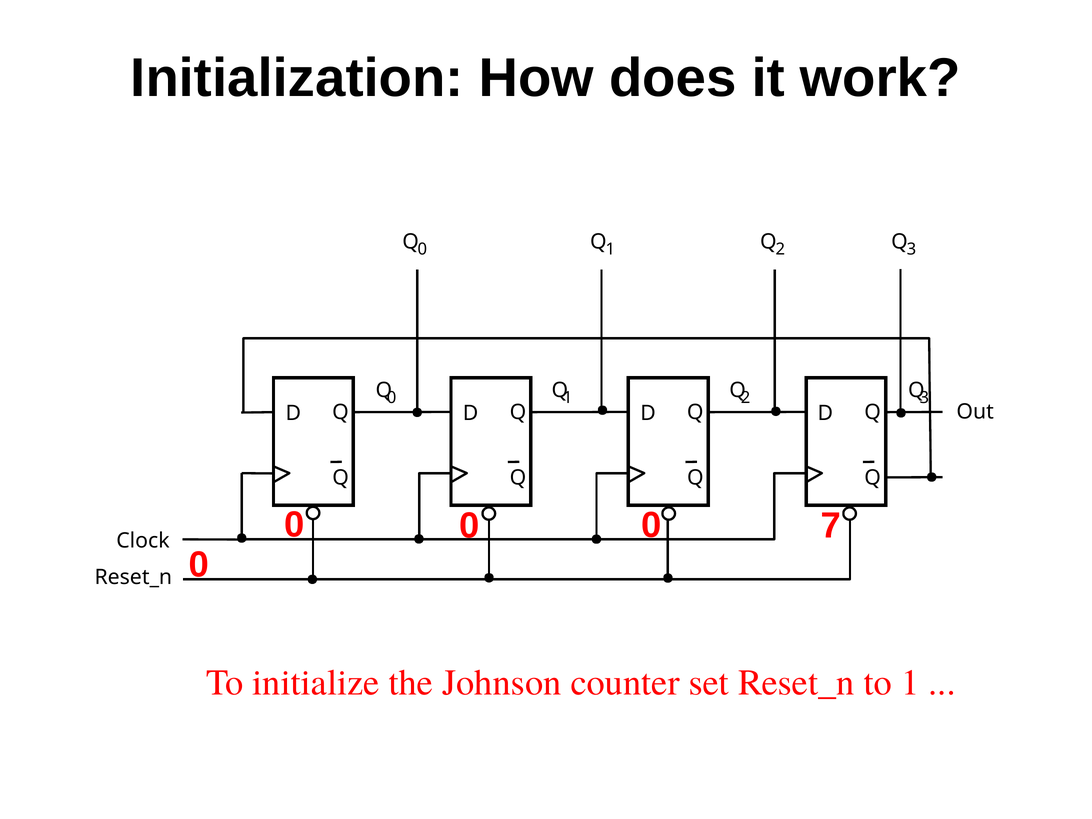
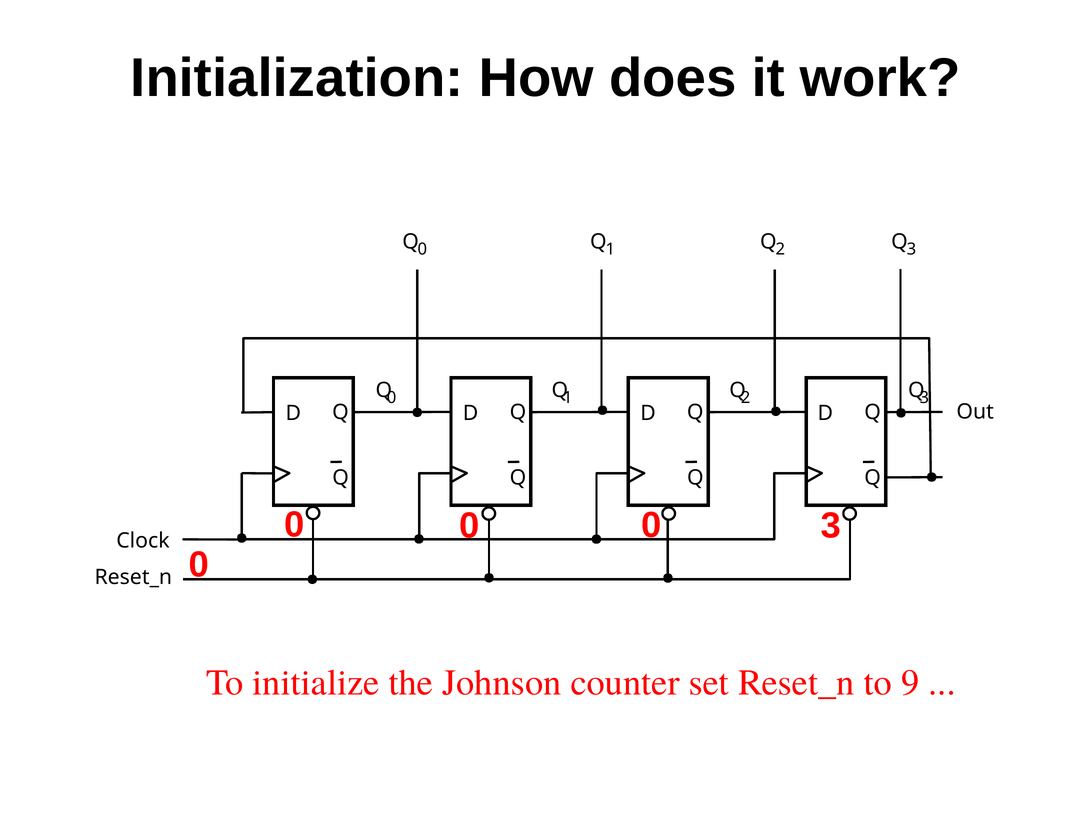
0 7: 7 -> 3 (831, 526)
to 1: 1 -> 9 (910, 683)
